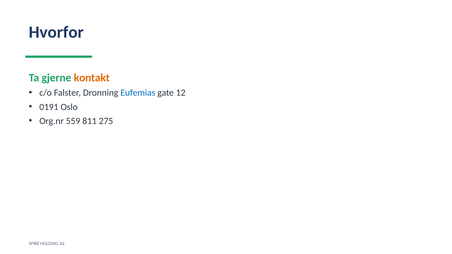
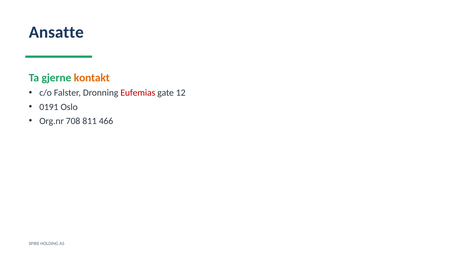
Hvorfor: Hvorfor -> Ansatte (56, 32)
Eufemias colour: blue -> red (138, 93)
559: 559 -> 708 (73, 121)
275: 275 -> 466 (106, 121)
